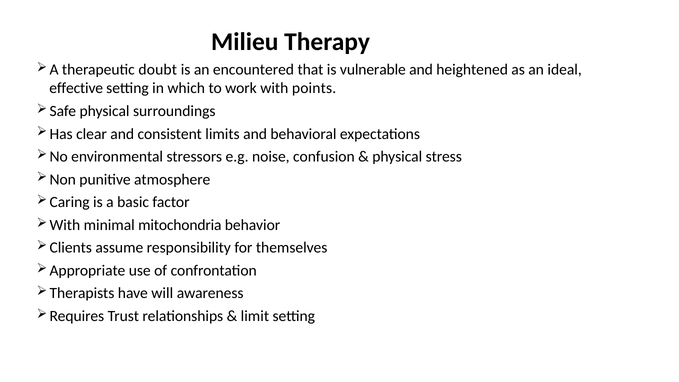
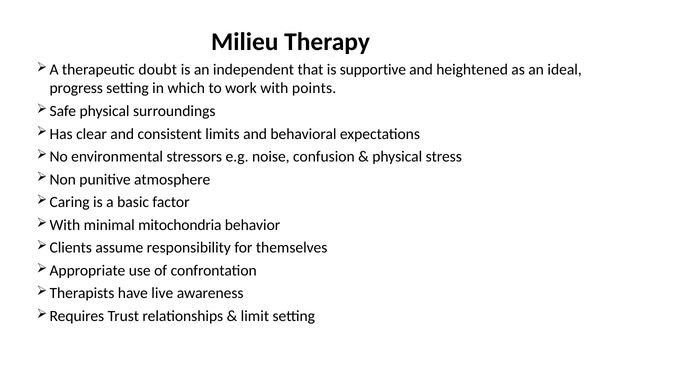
encountered: encountered -> independent (253, 70)
vulnerable: vulnerable -> supportive (373, 70)
effective: effective -> progress (76, 88)
will: will -> live (162, 293)
